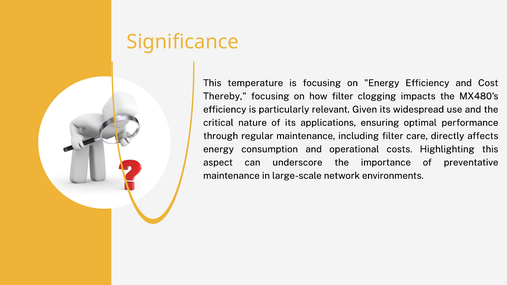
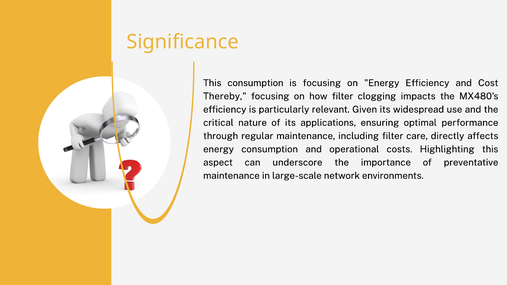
This temperature: temperature -> consumption (255, 83)
